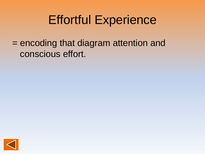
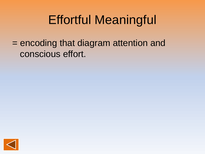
Experience: Experience -> Meaningful (126, 20)
